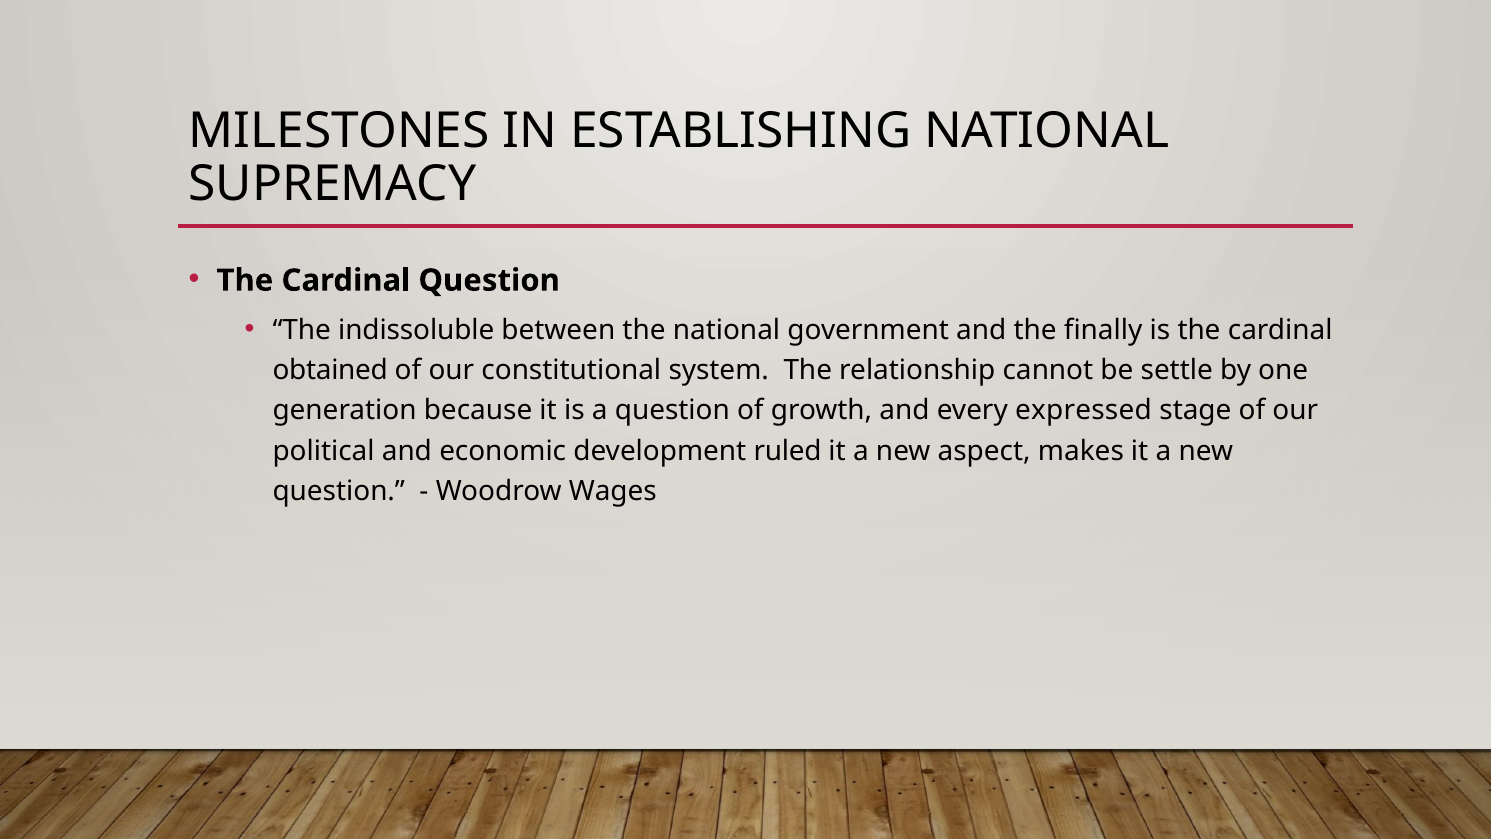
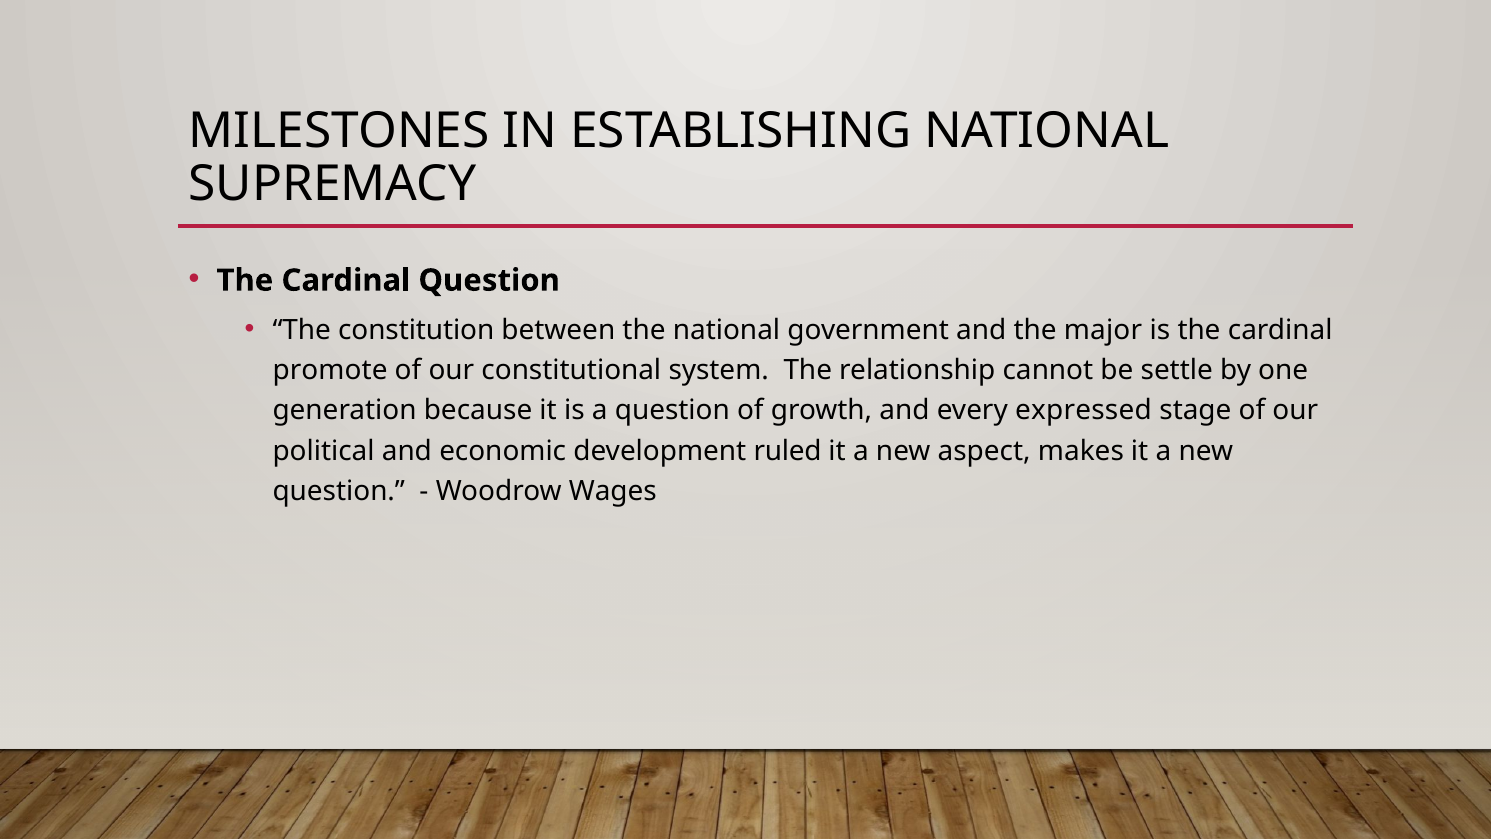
indissoluble: indissoluble -> constitution (416, 330)
finally: finally -> major (1103, 330)
obtained: obtained -> promote (330, 370)
